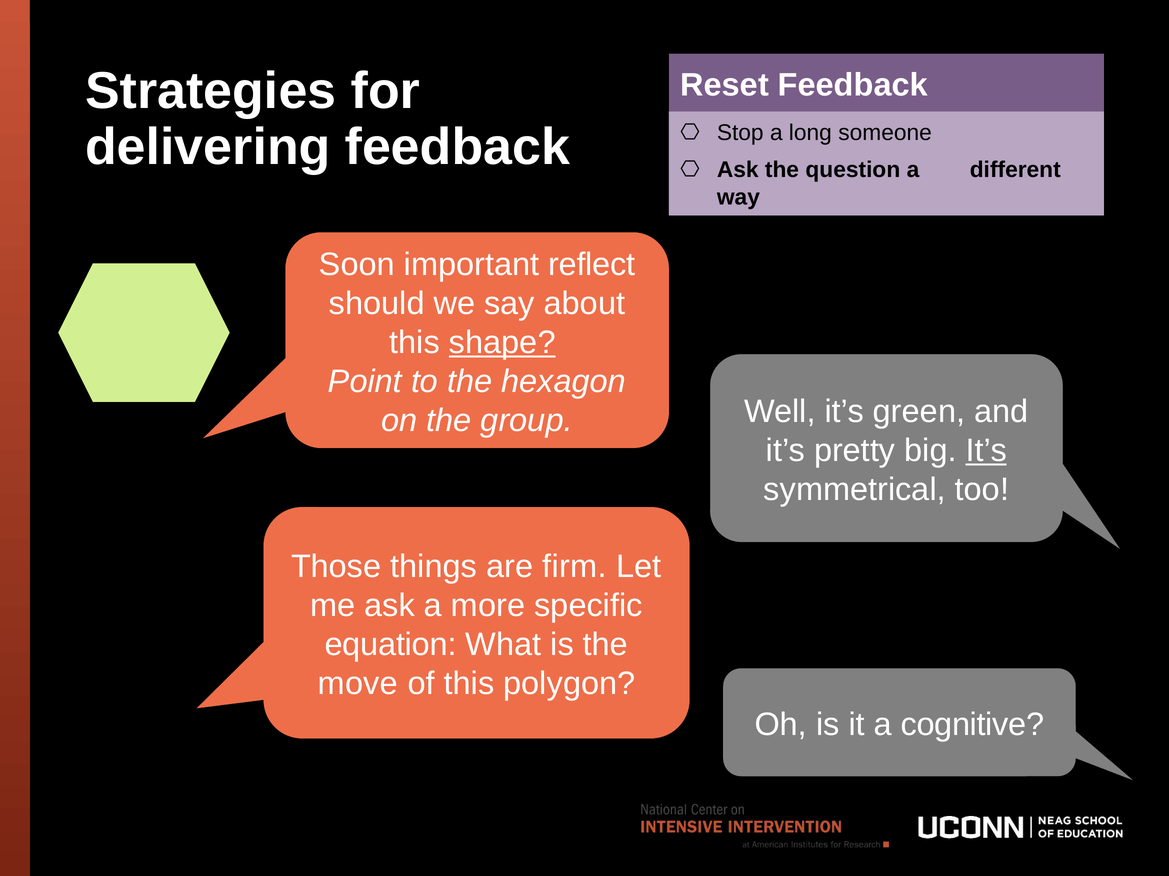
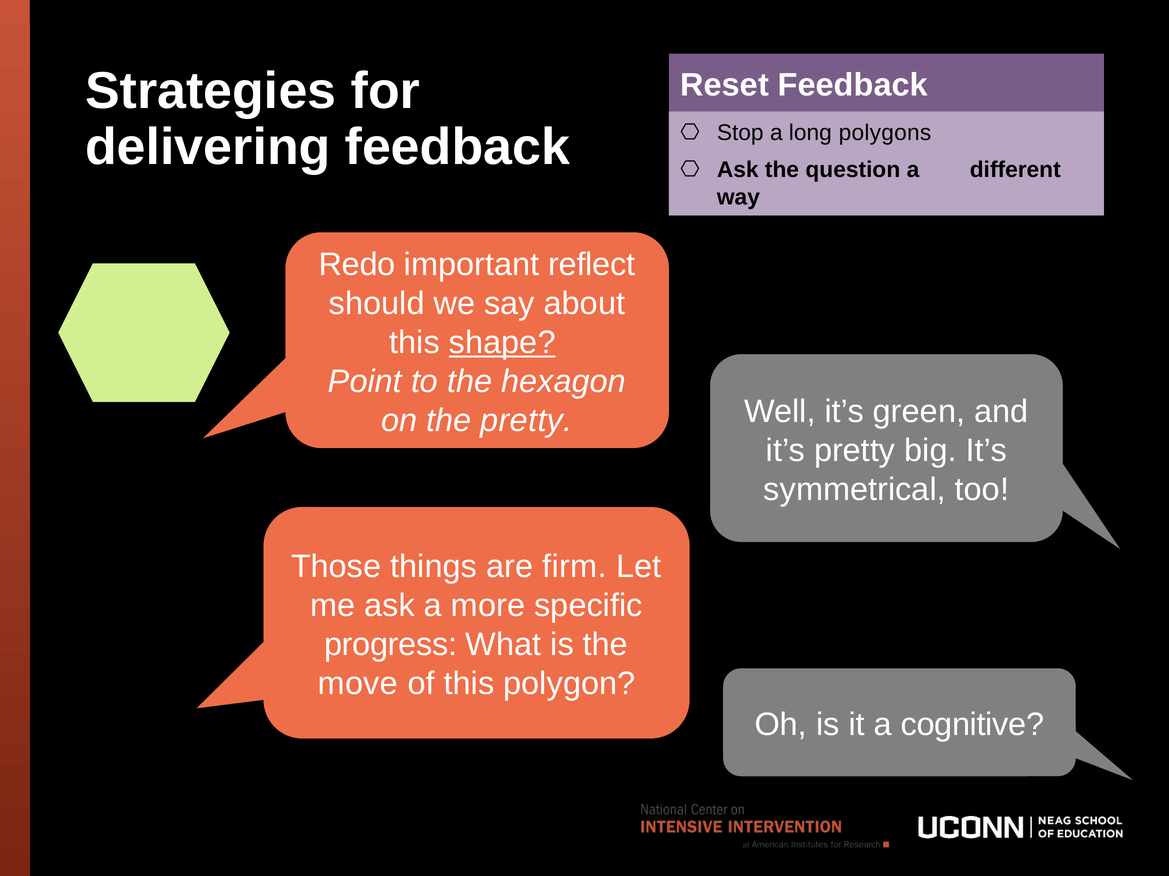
someone: someone -> polygons (885, 133)
Soon: Soon -> Redo (357, 265)
the group: group -> pretty (526, 421)
It’s underline: present -> none (986, 451)
equation: equation -> progress (391, 645)
